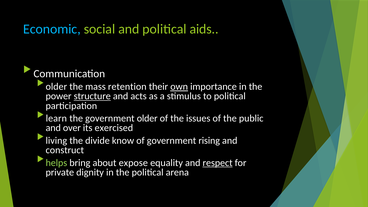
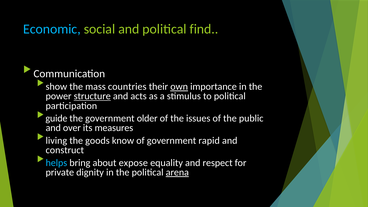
aids: aids -> find (204, 29)
older: older -> show (56, 87)
retention: retention -> countries (127, 87)
learn: learn -> guide (56, 118)
exercised: exercised -> measures (114, 128)
divide: divide -> goods (97, 141)
rising: rising -> rapid (209, 141)
helps colour: light green -> light blue (56, 163)
respect underline: present -> none (218, 163)
arena underline: none -> present (177, 172)
